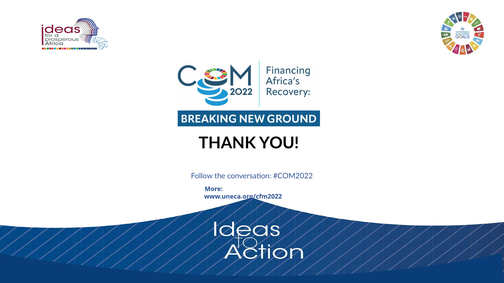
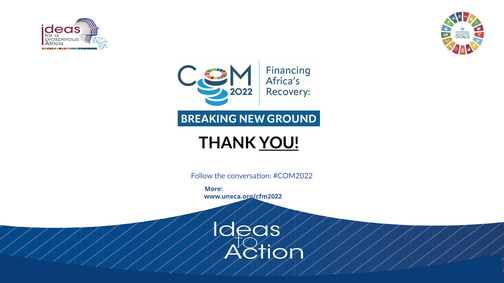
YOU underline: none -> present (279, 143)
